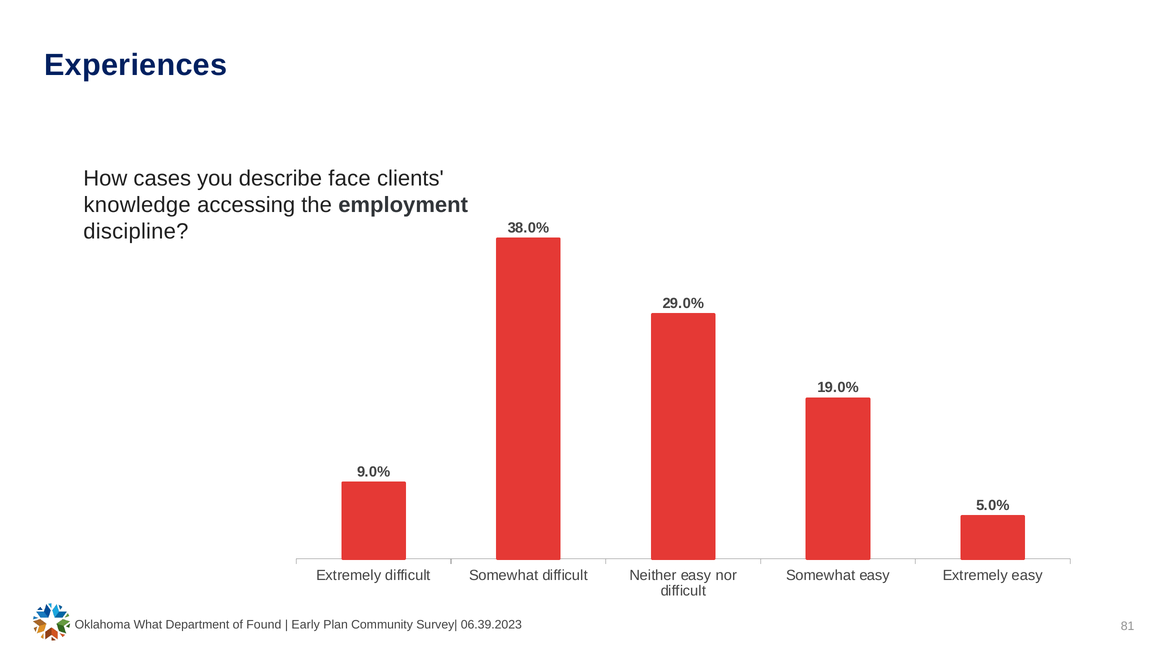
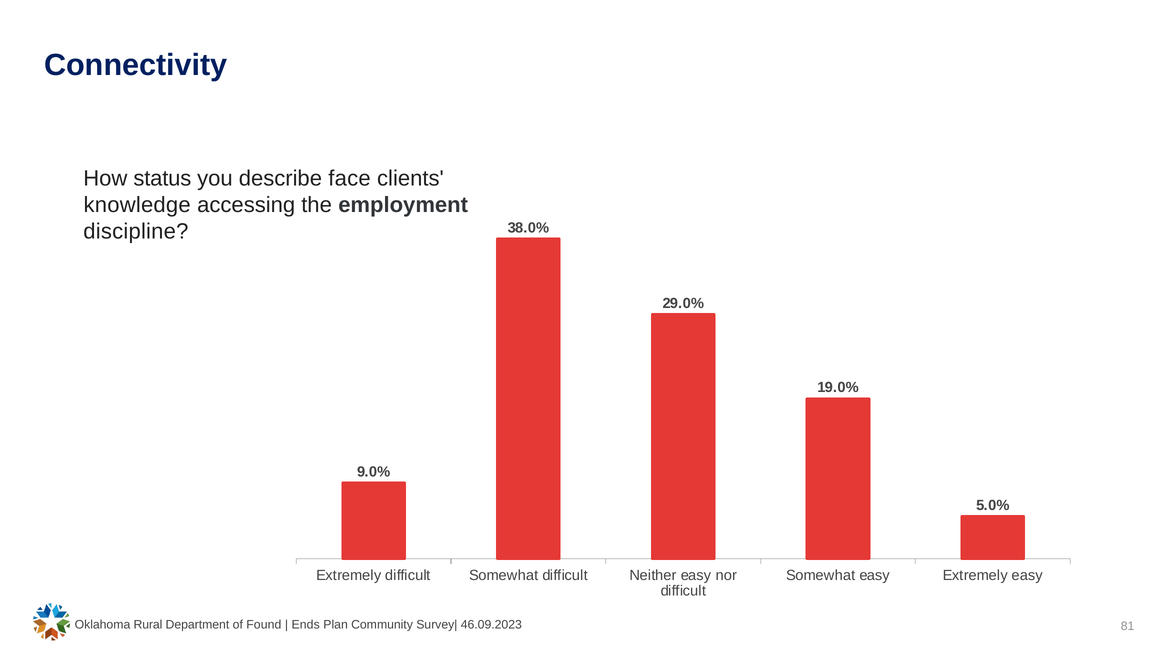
Experiences: Experiences -> Connectivity (136, 65)
cases: cases -> status (162, 178)
What: What -> Rural (148, 624)
Early: Early -> Ends (306, 624)
06.39.2023: 06.39.2023 -> 46.09.2023 (491, 624)
